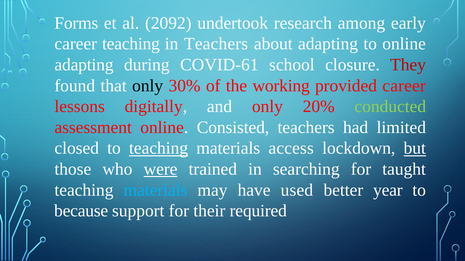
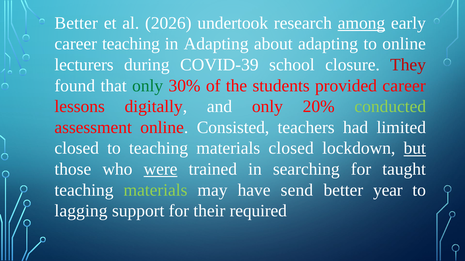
Forms: Forms -> Better (76, 23)
2092: 2092 -> 2026 (168, 23)
among underline: none -> present (361, 23)
in Teachers: Teachers -> Adapting (216, 44)
adapting: adapting -> lecturers (84, 65)
COVID-61: COVID-61 -> COVID-39 (219, 65)
only colour: black -> green (148, 86)
working: working -> students (281, 86)
teaching underline: present -> none (159, 149)
materials access: access -> closed (291, 149)
materials colour: light blue -> light green (155, 190)
used: used -> send (297, 190)
because: because -> lagging (81, 211)
